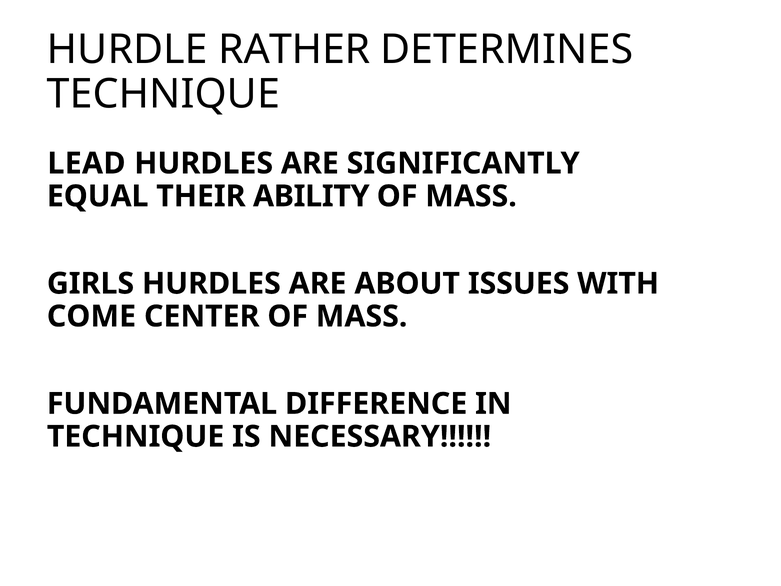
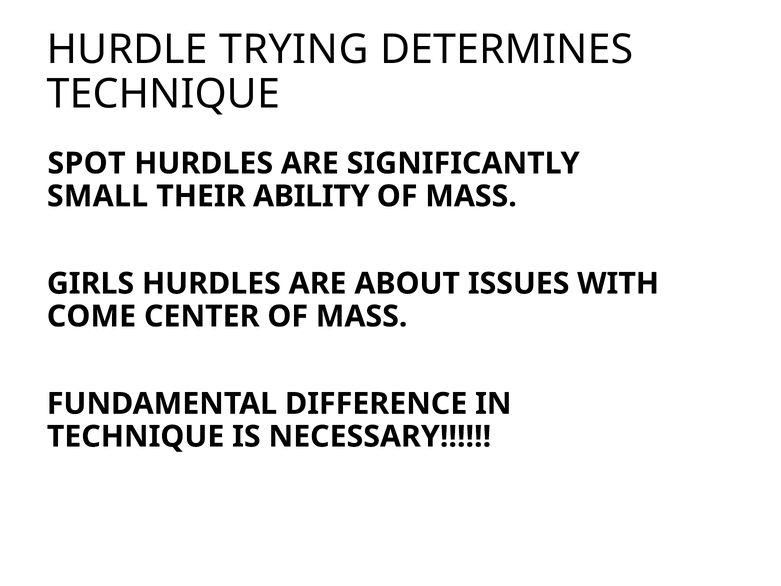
RATHER: RATHER -> TRYING (294, 50)
LEAD: LEAD -> SPOT (86, 163)
EQUAL: EQUAL -> SMALL (97, 196)
